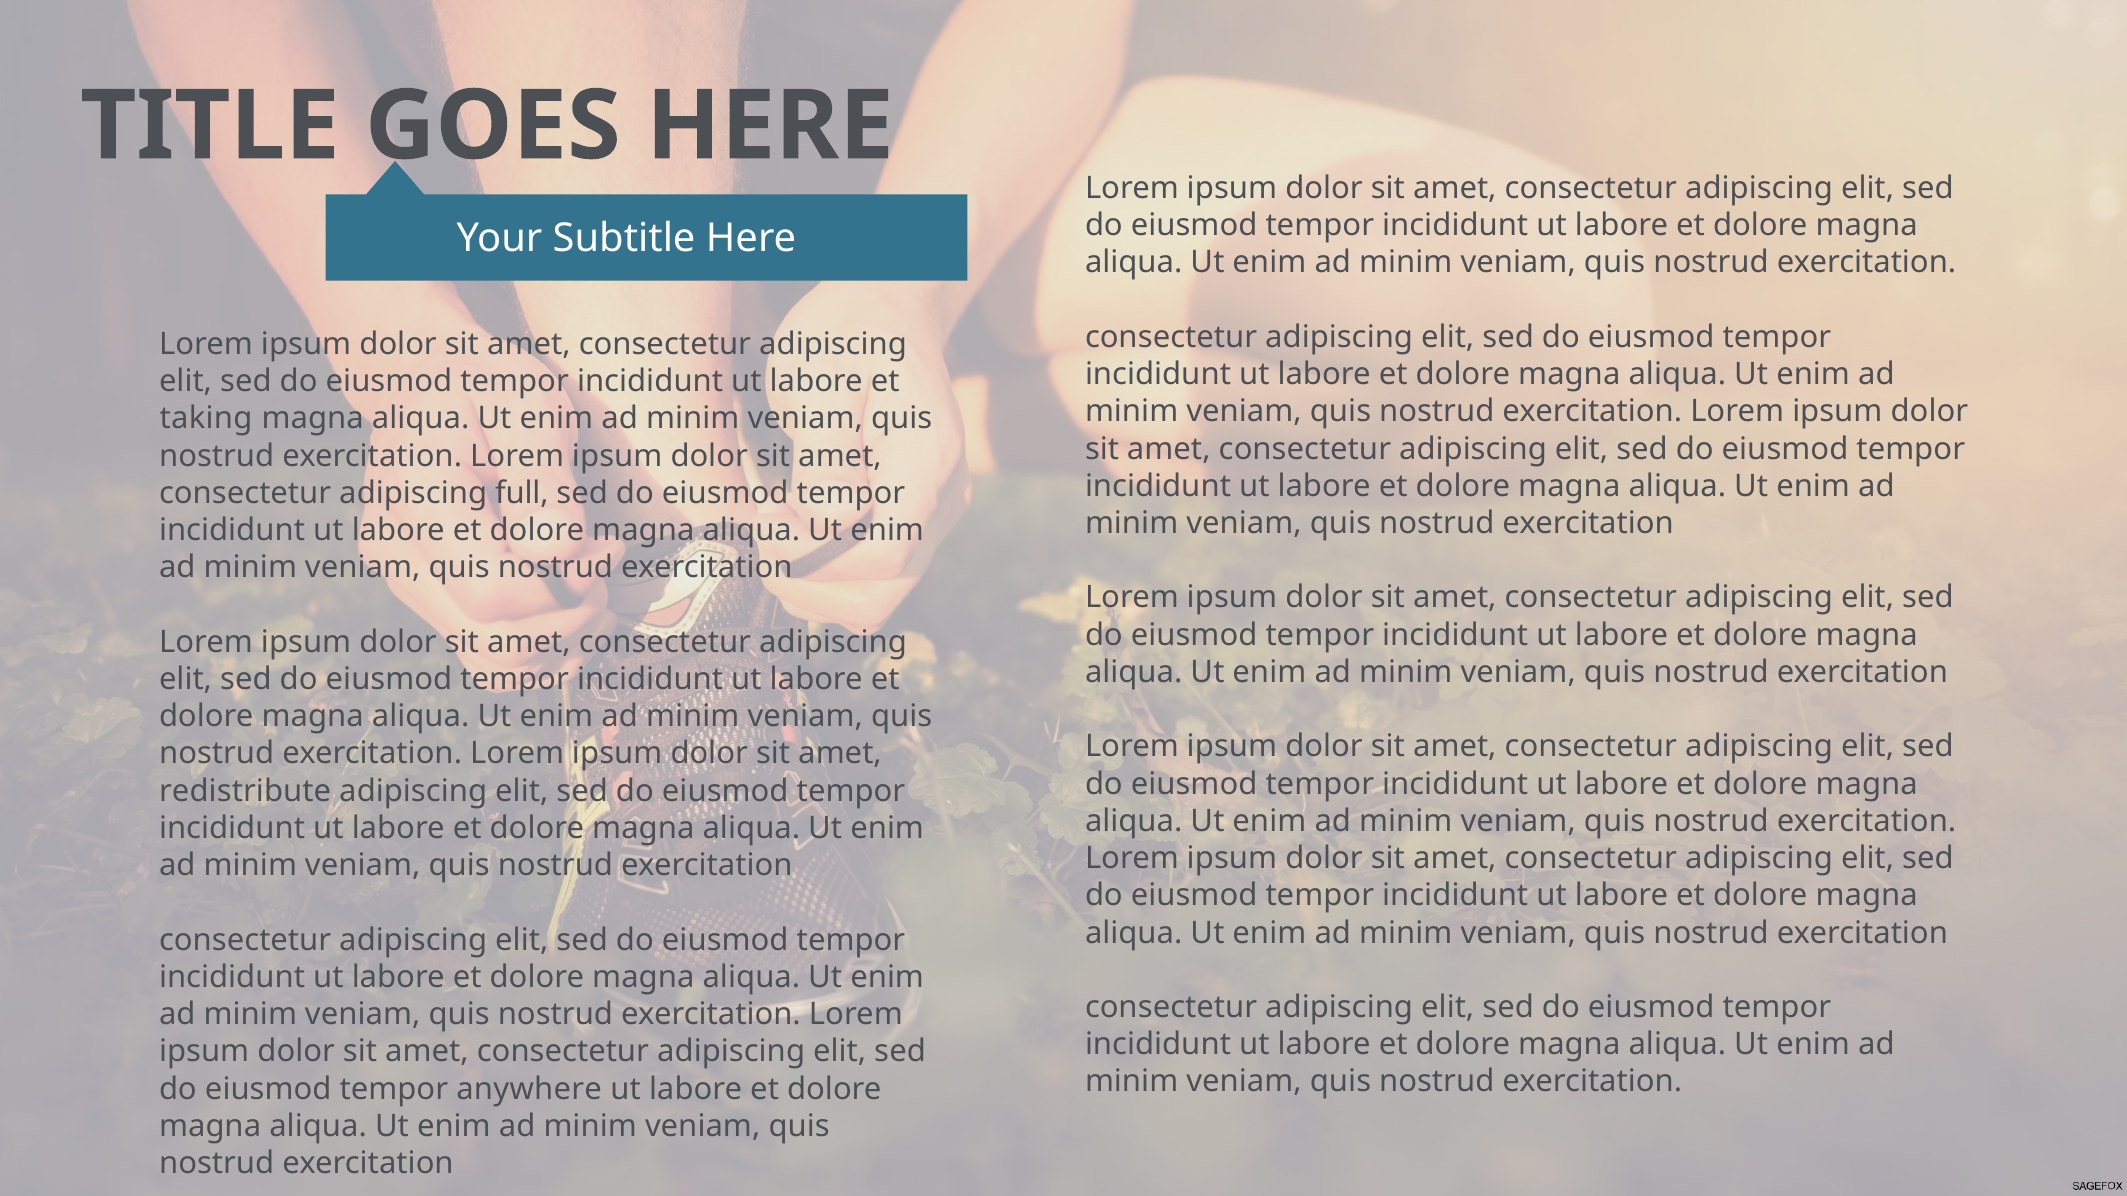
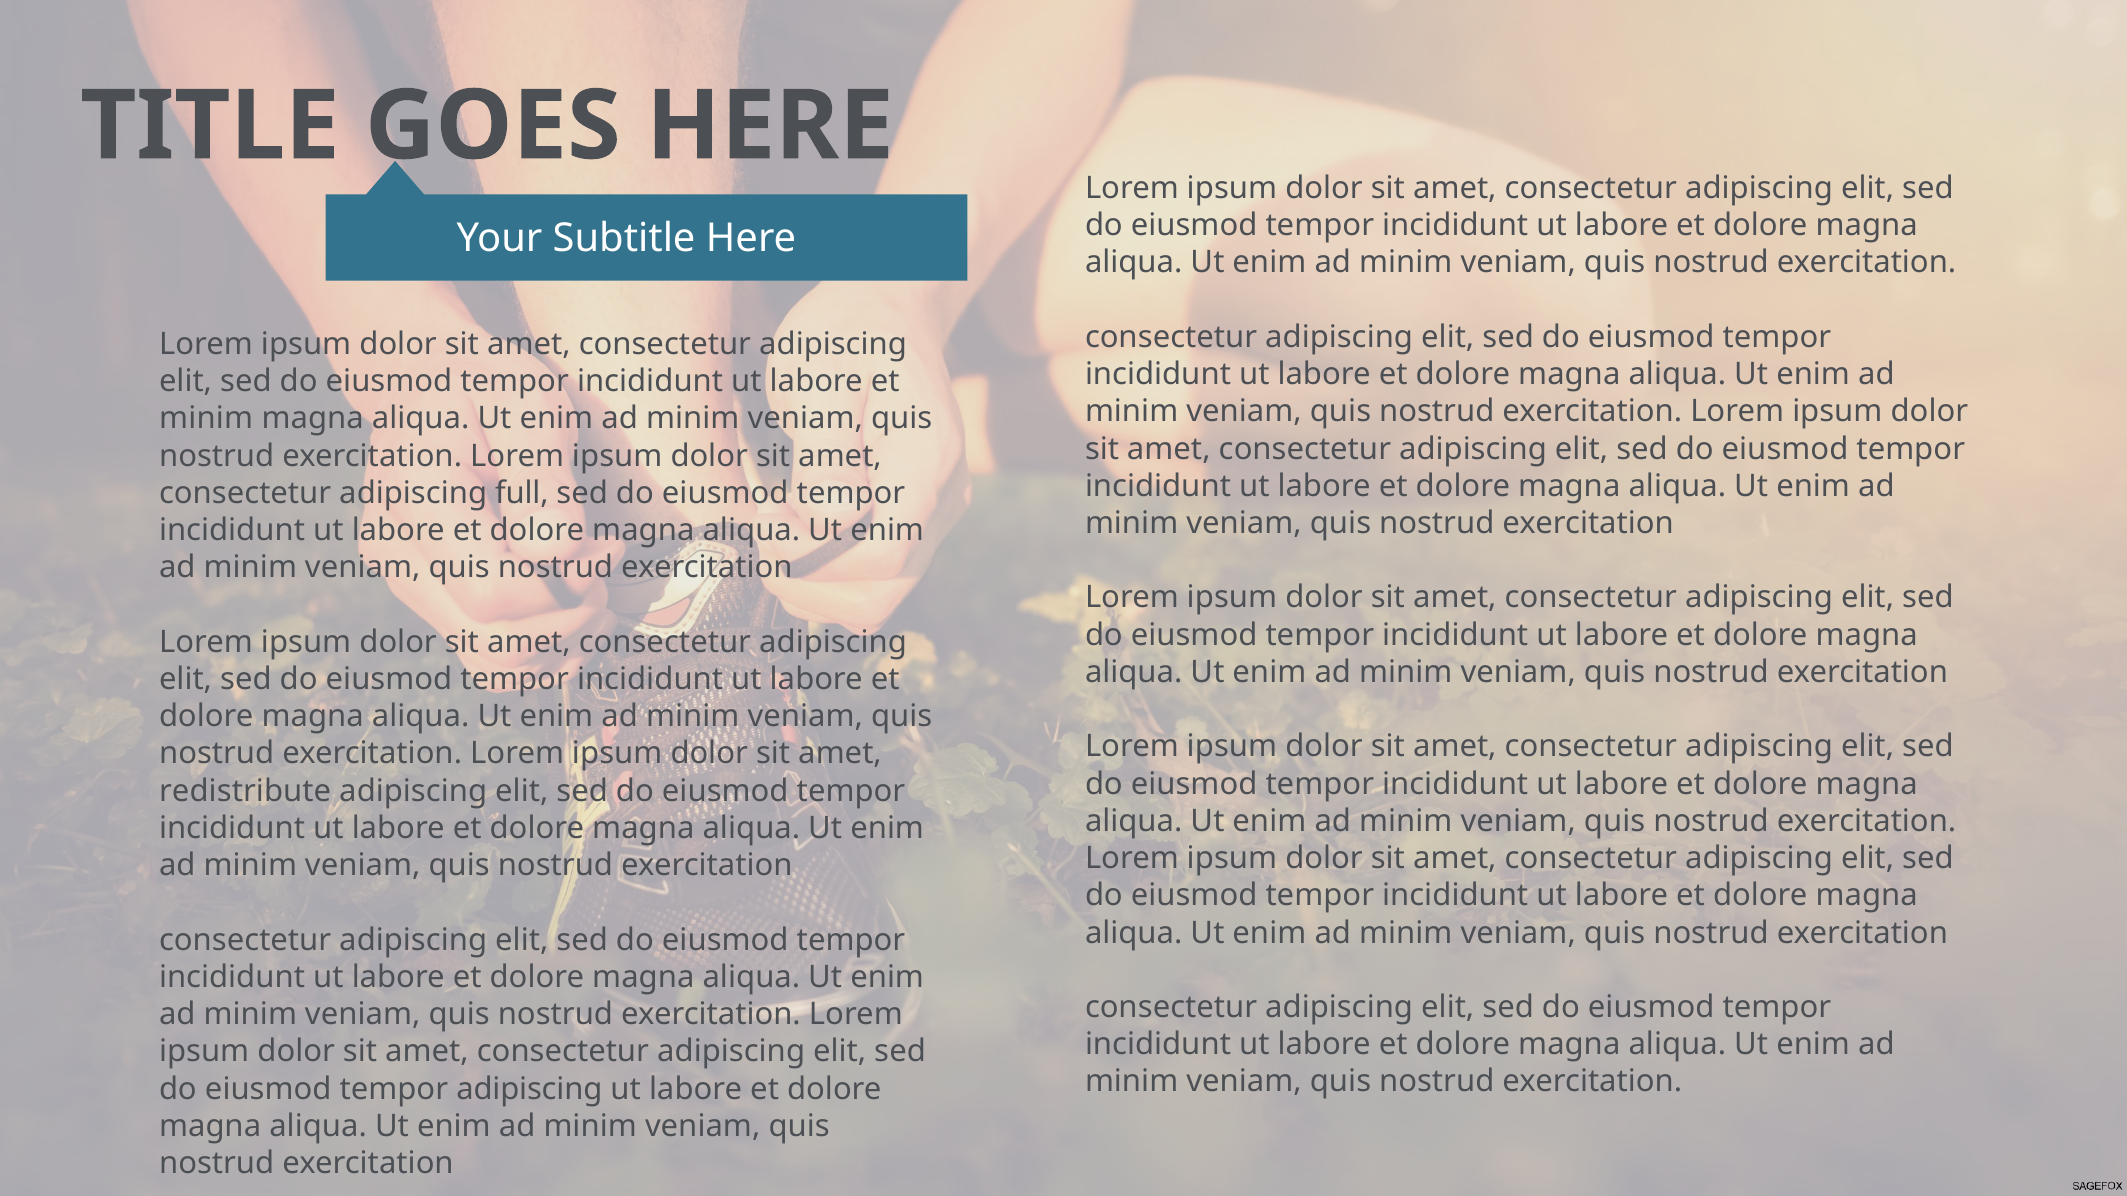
taking: taking -> minim (206, 419)
tempor anywhere: anywhere -> adipiscing (529, 1089)
